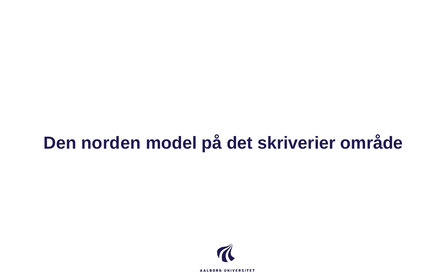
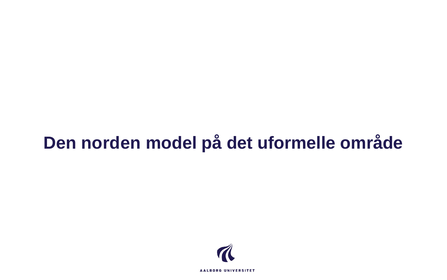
skriverier: skriverier -> uformelle (297, 143)
